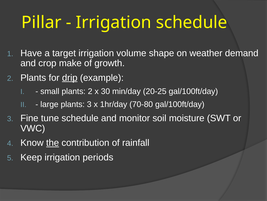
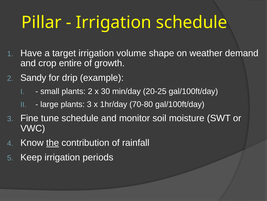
make: make -> entire (70, 63)
2 Plants: Plants -> Sandy (33, 77)
drip underline: present -> none (70, 77)
